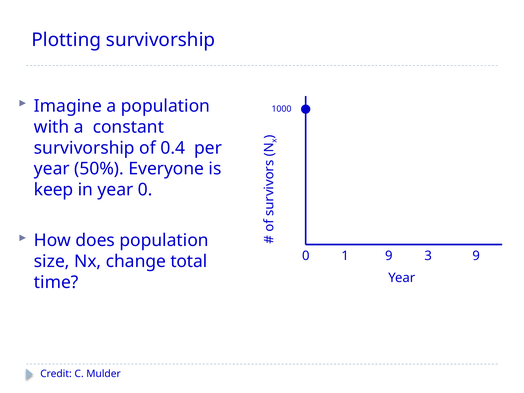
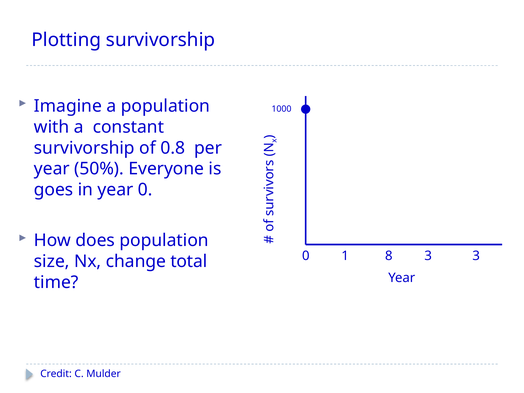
0.4: 0.4 -> 0.8 (173, 148)
keep: keep -> goes (54, 190)
1 9: 9 -> 8 (389, 256)
3 9: 9 -> 3 (476, 256)
